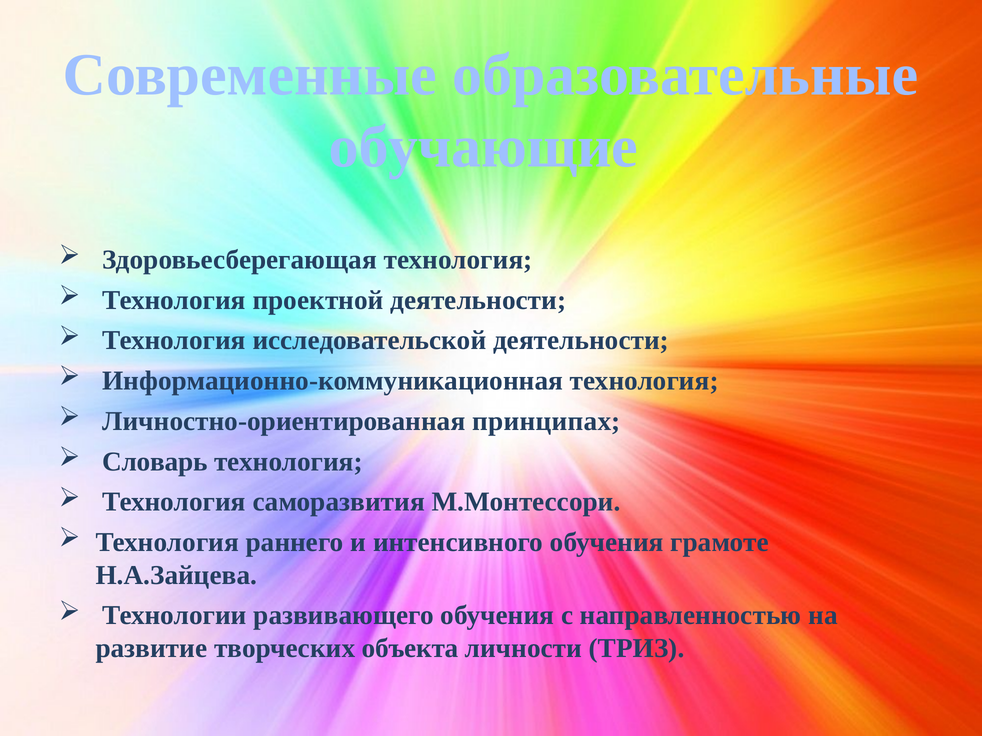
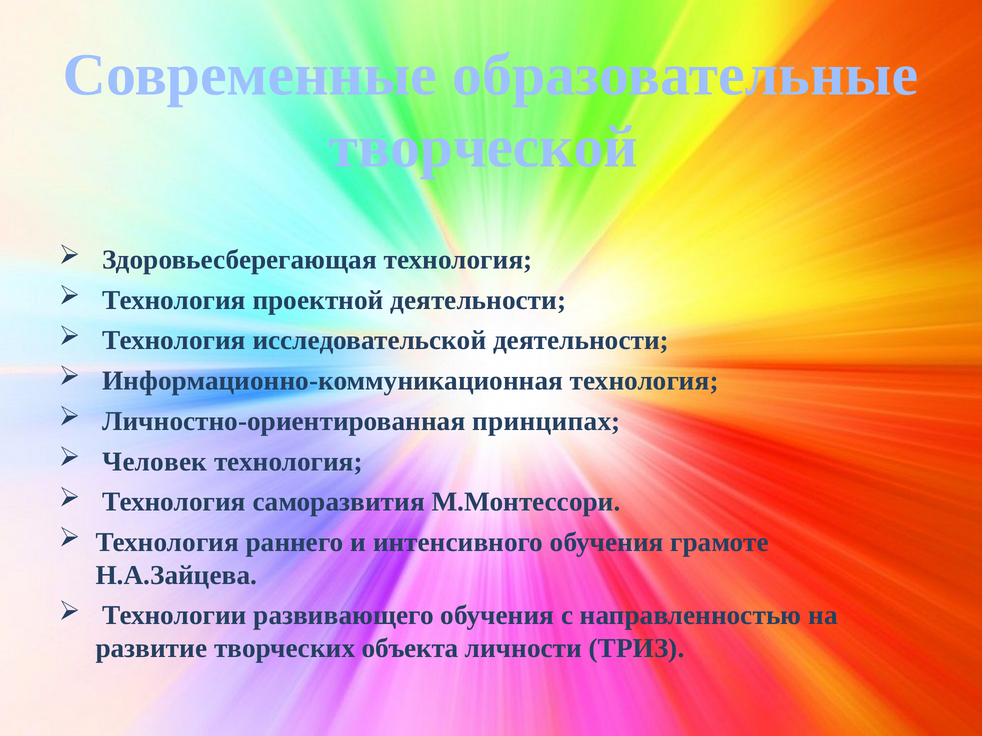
обучающие: обучающие -> творческой (483, 147)
Словарь: Словарь -> Человек (155, 462)
